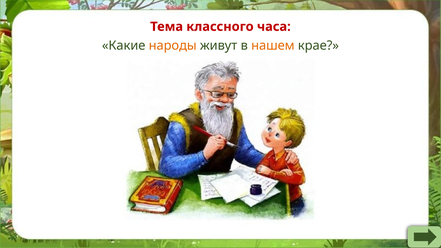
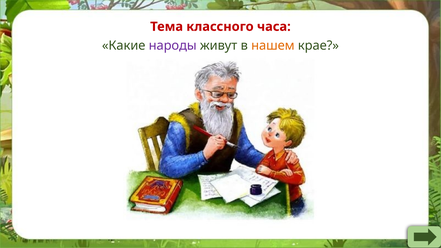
народы colour: orange -> purple (173, 46)
